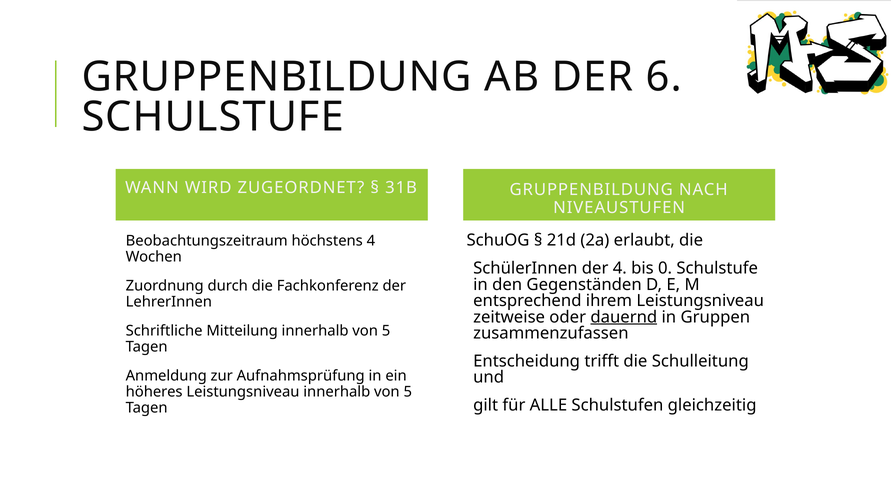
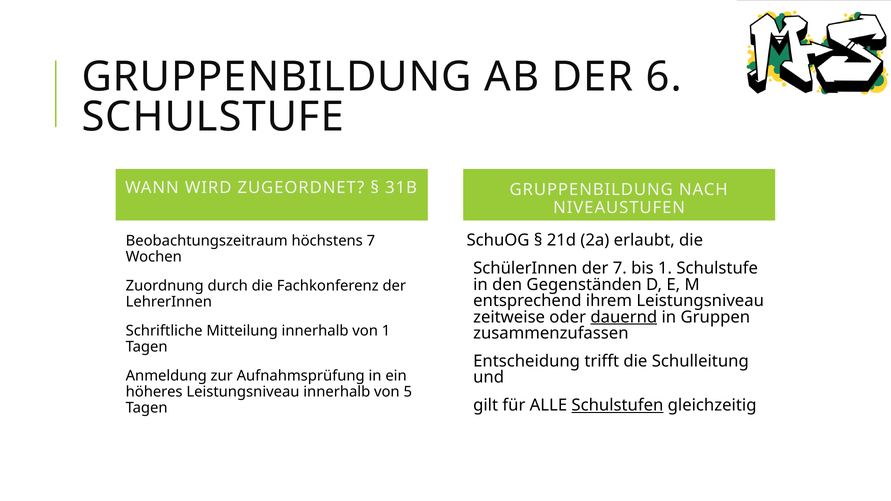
höchstens 4: 4 -> 7 (371, 241)
der 4: 4 -> 7 (620, 268)
bis 0: 0 -> 1 (665, 268)
Mitteilung innerhalb von 5: 5 -> 1 (386, 331)
Schulstufen underline: none -> present (617, 405)
